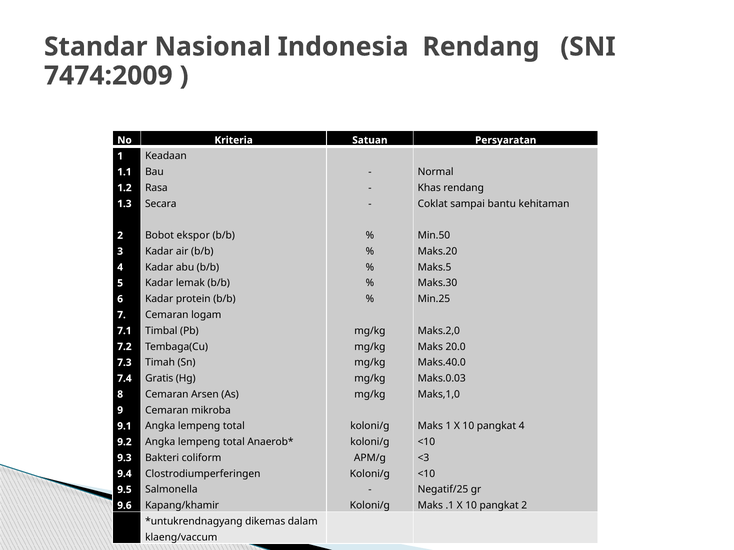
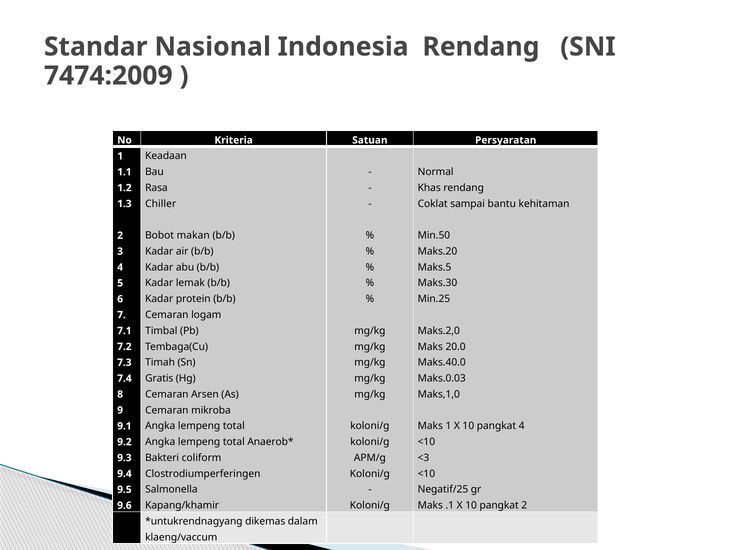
Secara: Secara -> Chiller (161, 204)
ekspor: ekspor -> makan (193, 236)
